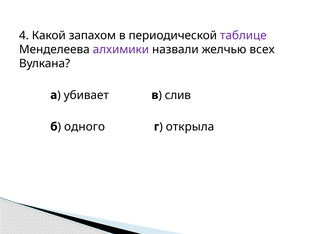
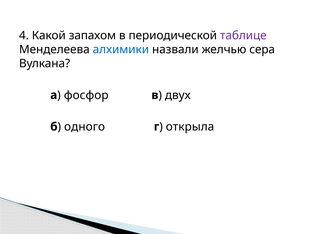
алхимики colour: purple -> blue (121, 50)
всех: всех -> сера (262, 50)
убивает: убивает -> фосфор (86, 95)
слив: слив -> двух (178, 95)
